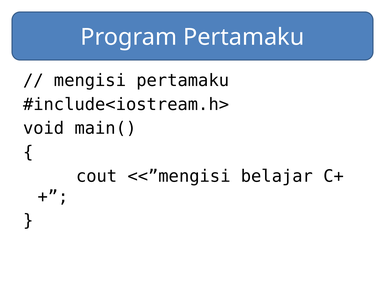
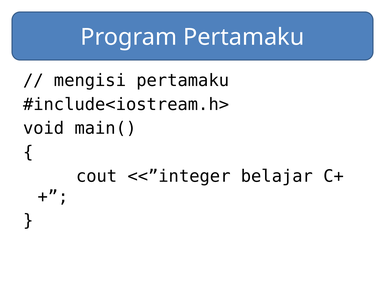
<<”mengisi: <<”mengisi -> <<”integer (179, 177)
